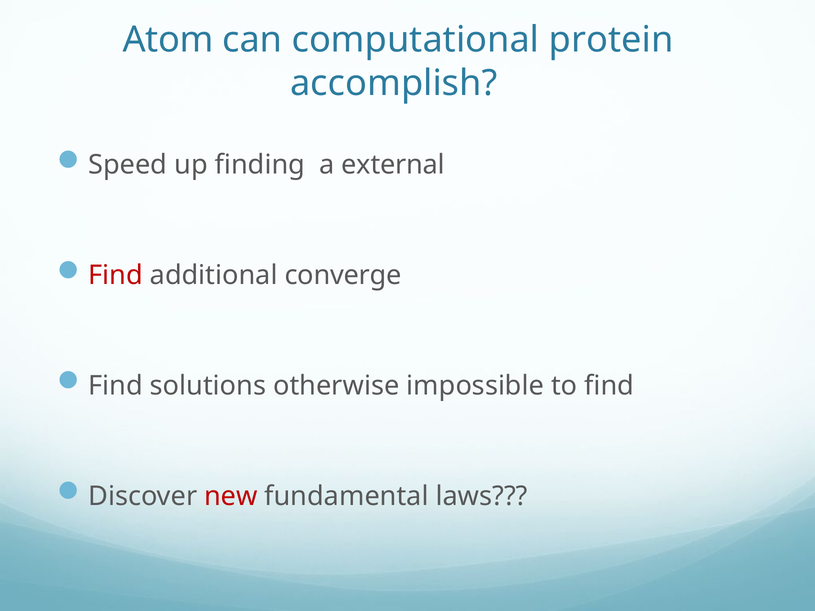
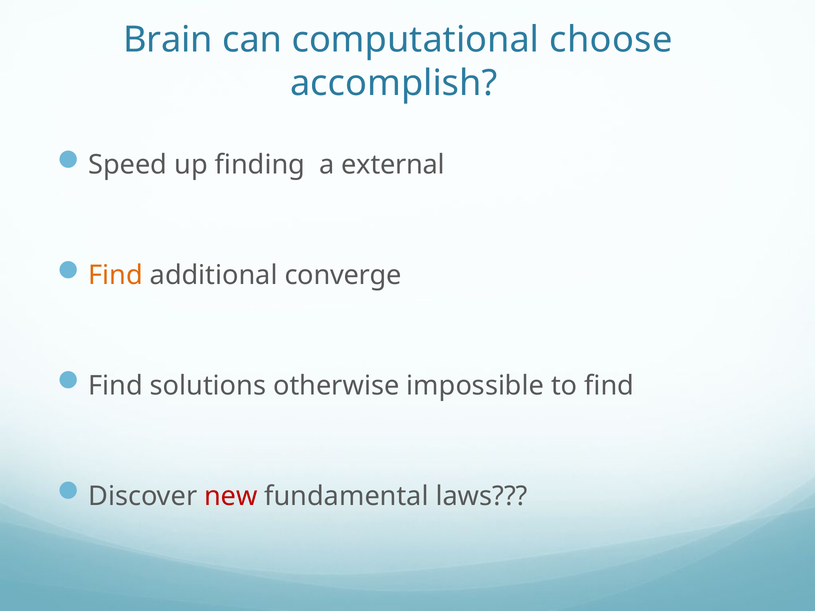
Atom: Atom -> Brain (168, 40)
protein: protein -> choose (611, 40)
Find colour: red -> orange (116, 275)
